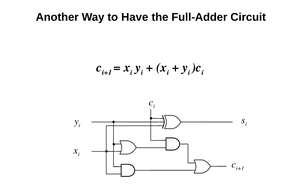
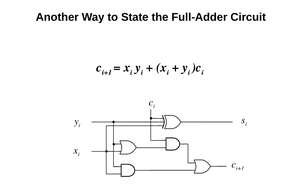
Have: Have -> State (135, 17)
